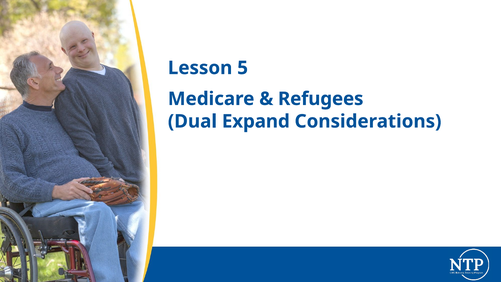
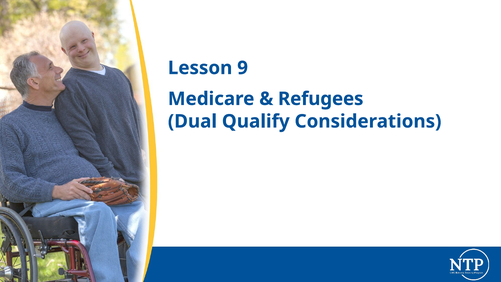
5: 5 -> 9 (243, 68)
Expand: Expand -> Qualify (256, 121)
